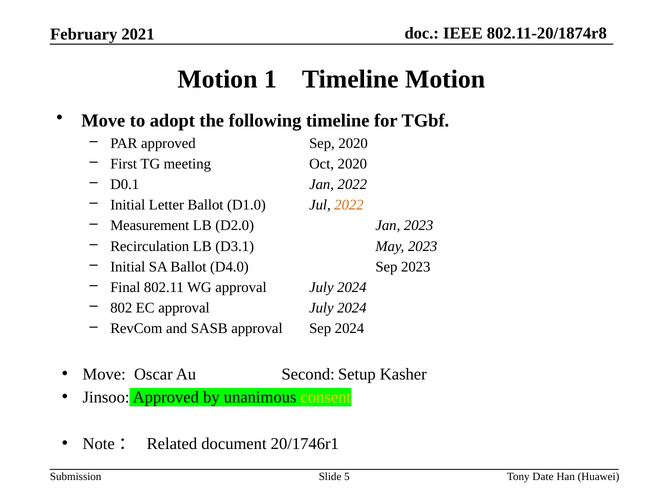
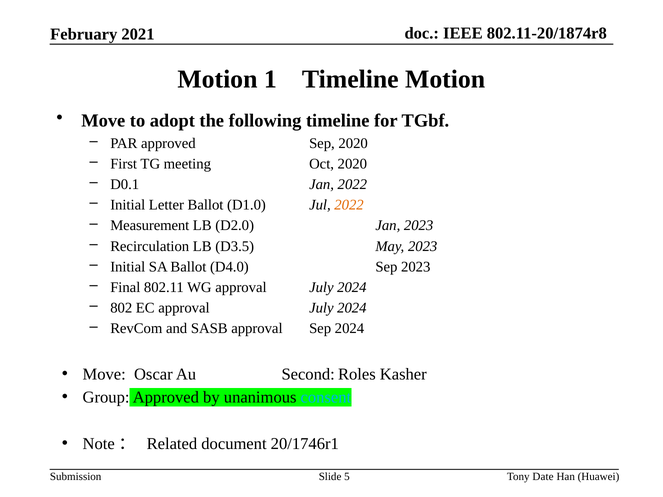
D3.1: D3.1 -> D3.5 (235, 246)
Setup: Setup -> Roles (357, 374)
Jinsoo: Jinsoo -> Group (106, 397)
consent colour: yellow -> light blue (326, 397)
